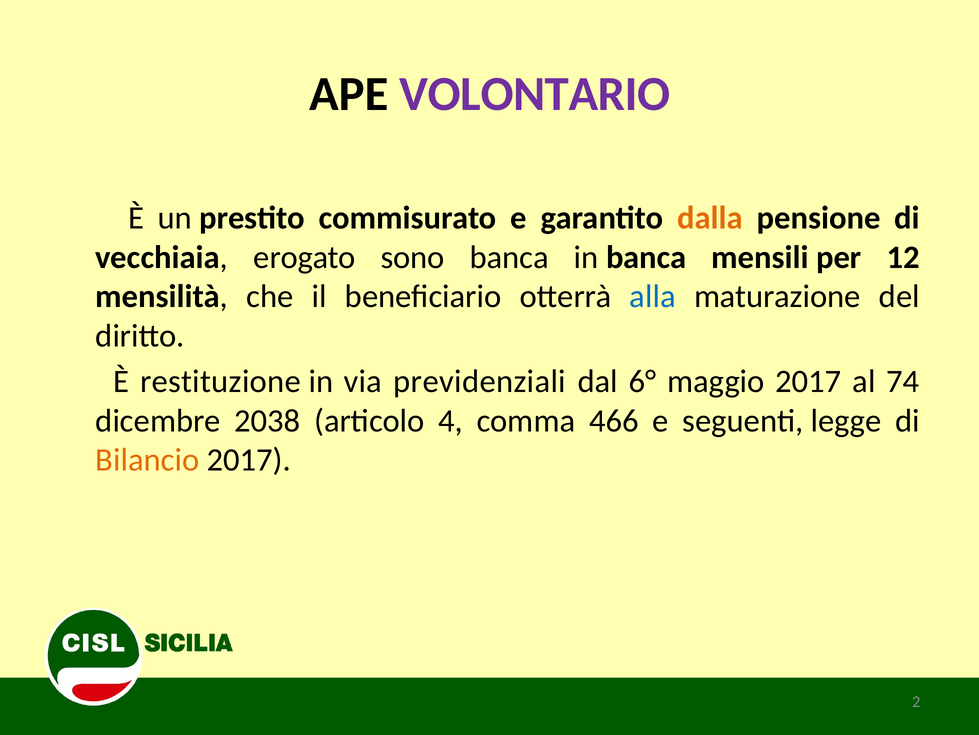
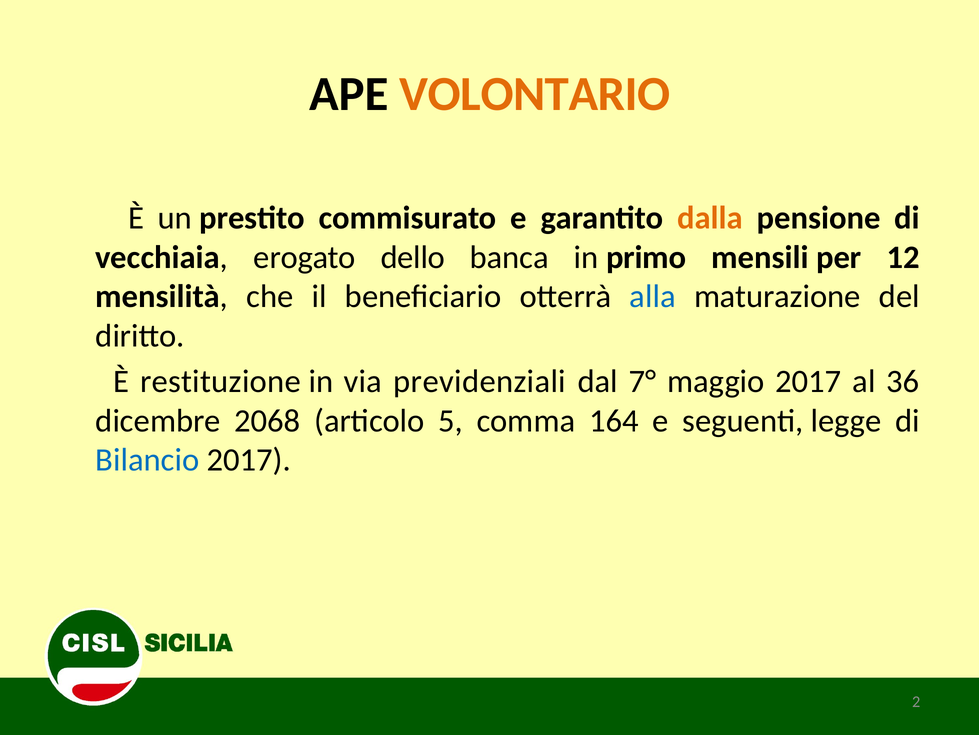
VOLONTARIO colour: purple -> orange (535, 94)
sono: sono -> dello (413, 257)
in banca: banca -> primo (646, 257)
6°: 6° -> 7° (643, 381)
74: 74 -> 36 (903, 381)
2038: 2038 -> 2068 (267, 420)
4: 4 -> 5 (451, 420)
466: 466 -> 164 (614, 420)
Bilancio colour: orange -> blue (147, 459)
